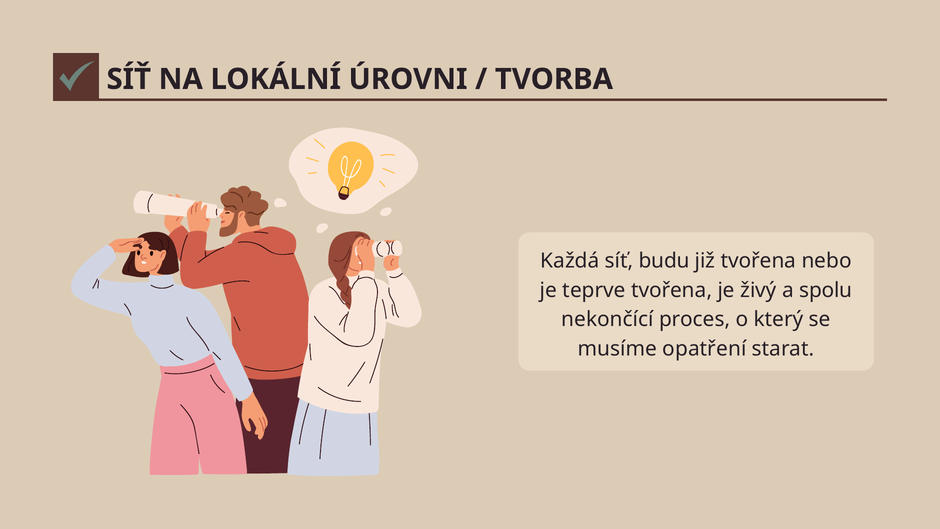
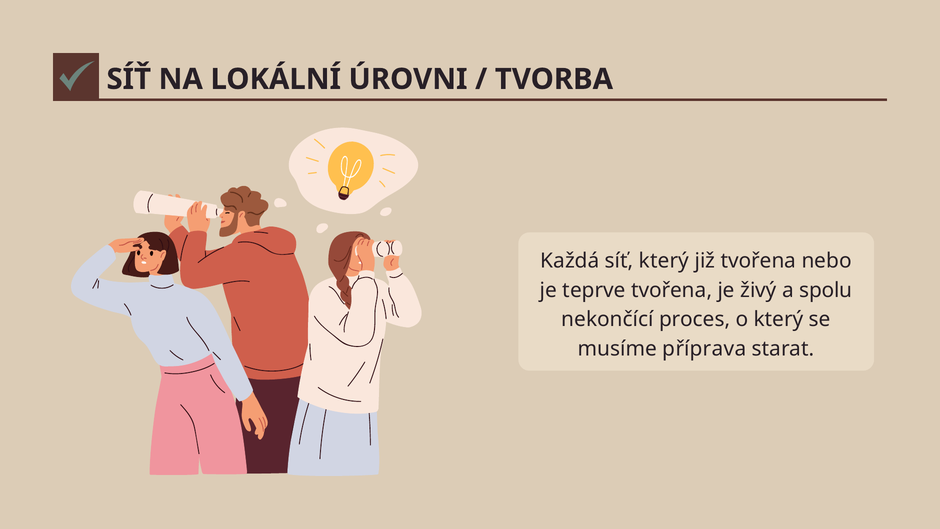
síť budu: budu -> který (664, 261)
opatření: opatření -> příprava (704, 349)
